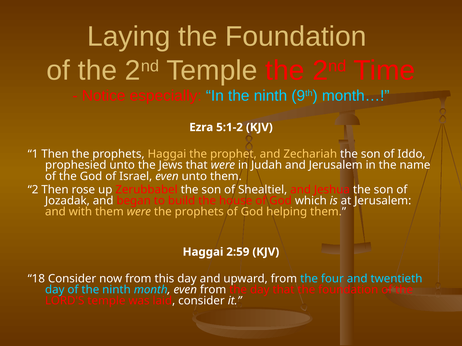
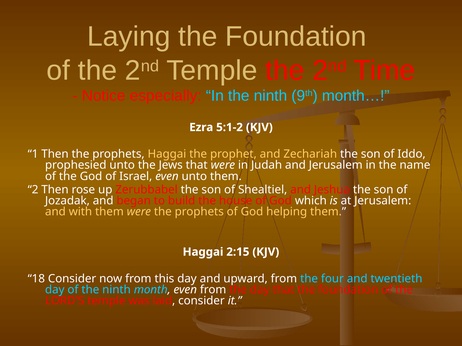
2:59: 2:59 -> 2:15 (238, 252)
